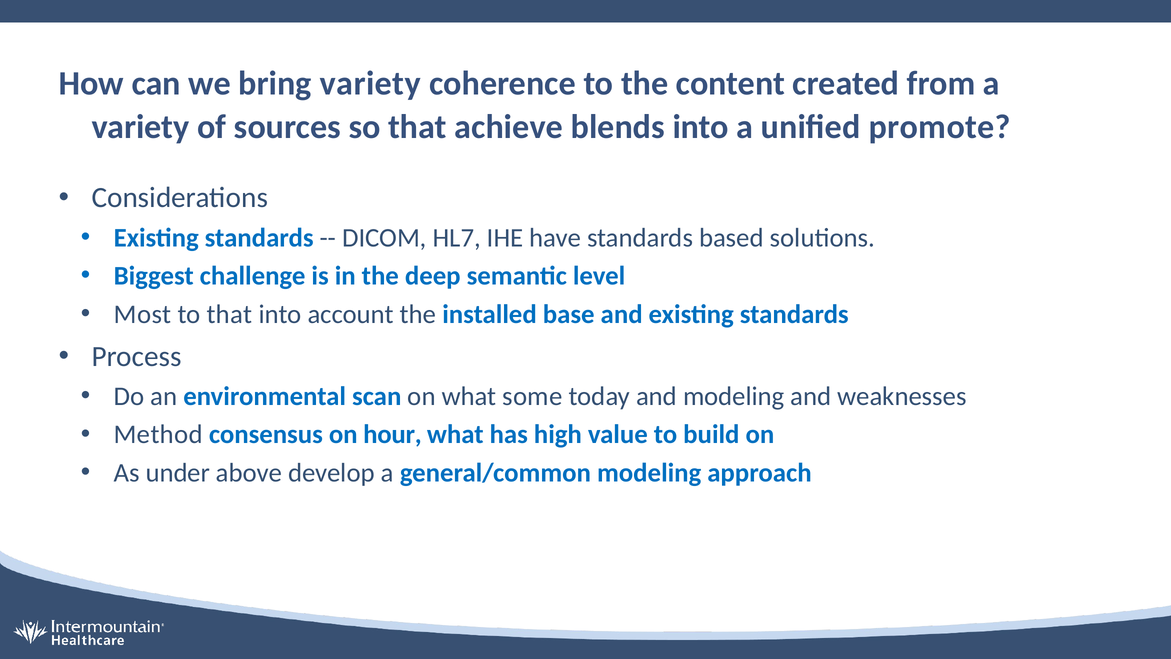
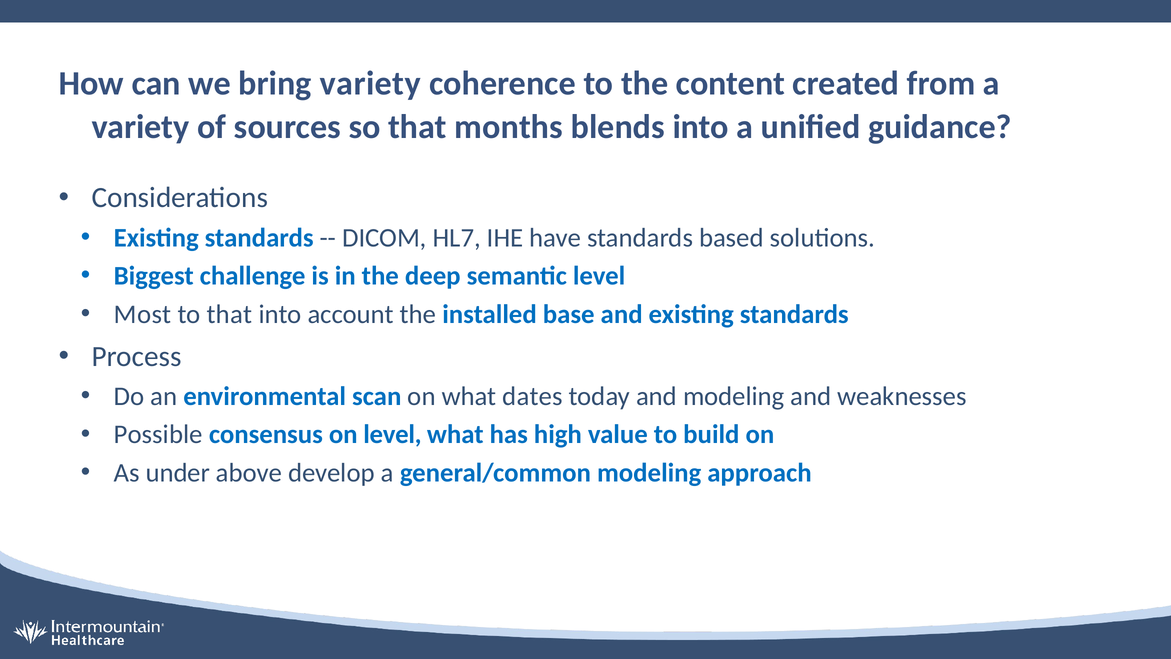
achieve: achieve -> months (509, 127)
promote: promote -> guidance (940, 127)
some: some -> dates (532, 396)
Method: Method -> Possible (158, 434)
on hour: hour -> level (392, 434)
